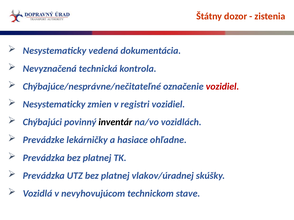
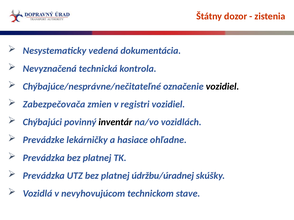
vozidiel colour: red -> black (222, 87)
Nesystematicky: Nesystematicky -> Zabezpečovača (54, 105)
vlakov/úradnej: vlakov/úradnej -> údržbu/úradnej (163, 176)
